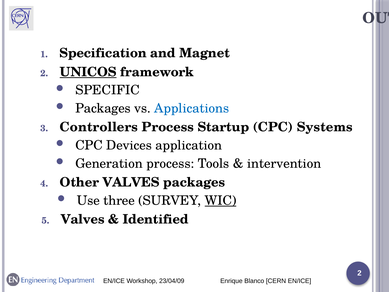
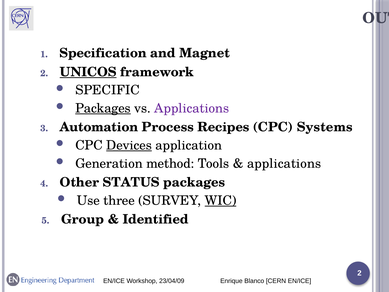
Packages underline: none -> present (103, 108)
Applications colour: blue -> purple (192, 108)
Controllers: Controllers -> Automation (99, 127)
Startup: Startup -> Recipes (223, 127)
Devices underline: none -> present (129, 145)
Generation process: process -> method (170, 163)
intervention: intervention -> applications (284, 163)
Other VALVES: VALVES -> STATUS (131, 182)
Valves: Valves -> Group (83, 219)
